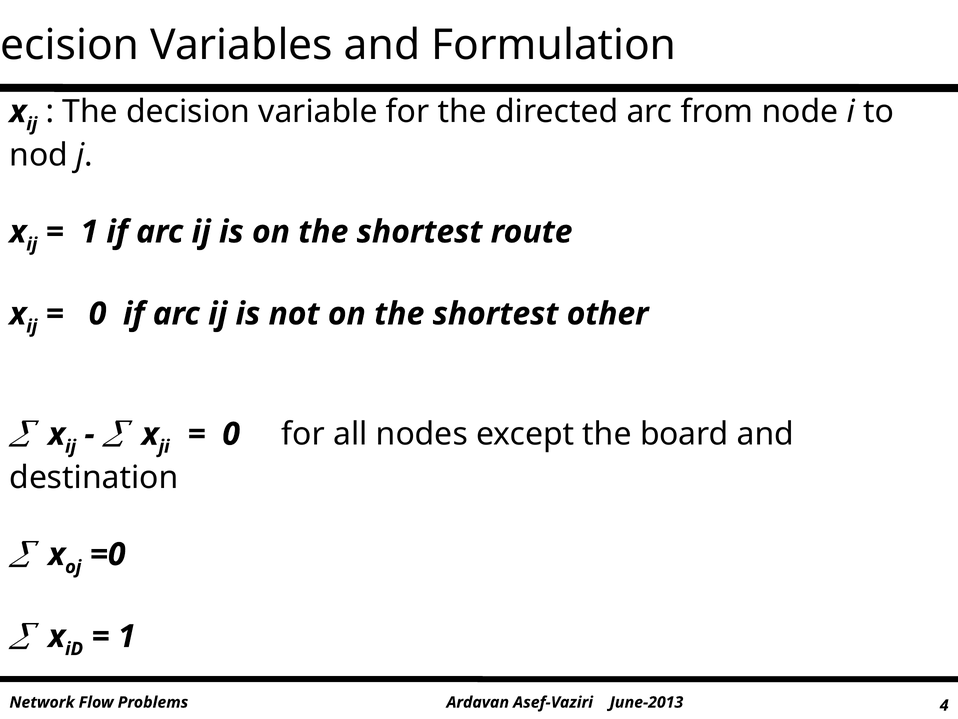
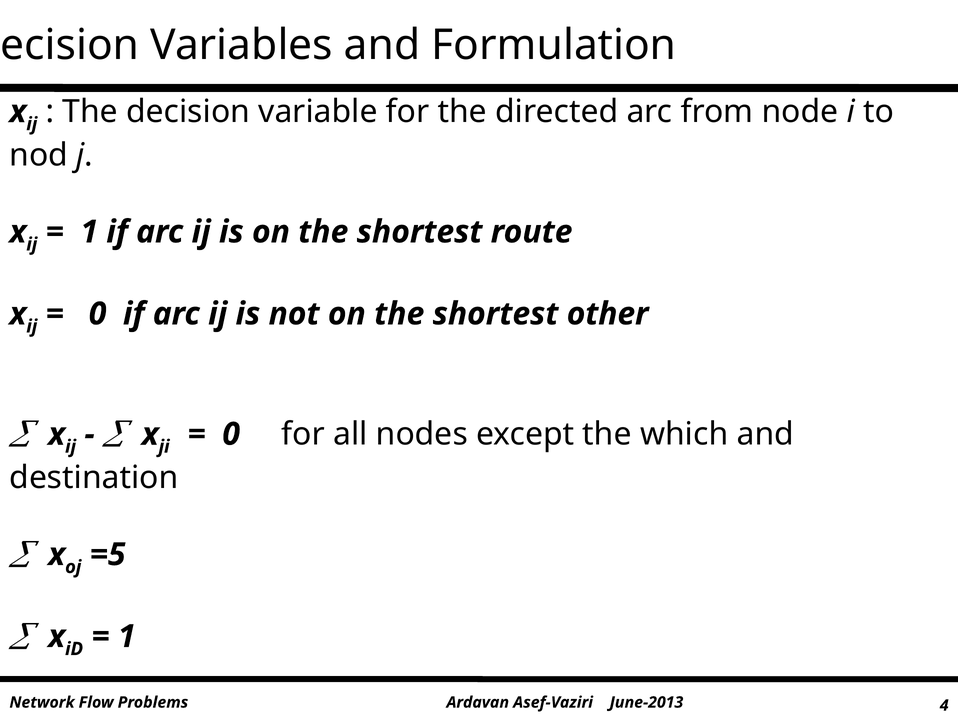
board: board -> which (684, 434)
=0: =0 -> =5 (108, 554)
